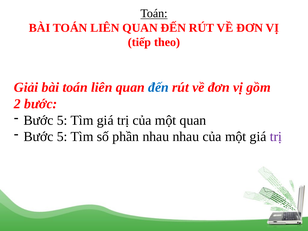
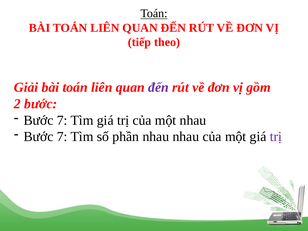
đến colour: blue -> purple (158, 87)
5: 5 -> 7 (62, 120)
một quan: quan -> nhau (193, 120)
5: 5 -> 7 (62, 137)
